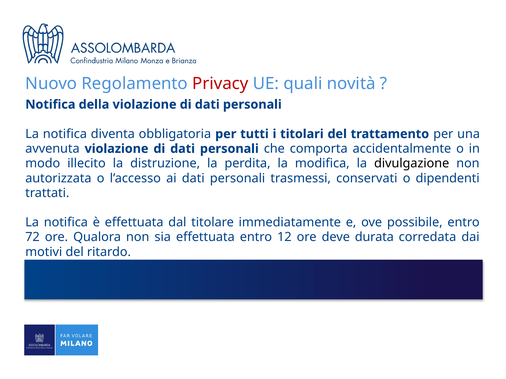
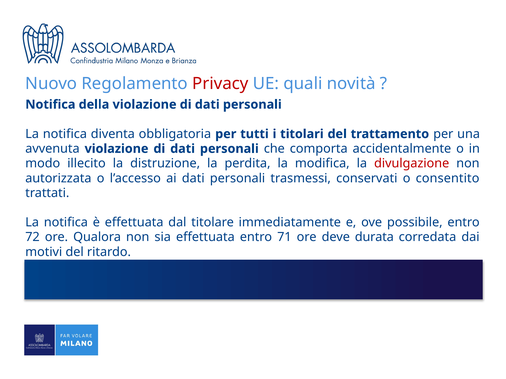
divulgazione colour: black -> red (412, 164)
dipendenti: dipendenti -> consentito (448, 178)
12: 12 -> 71 (284, 237)
